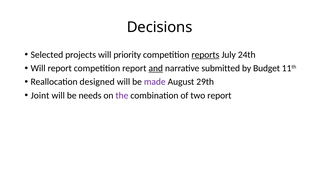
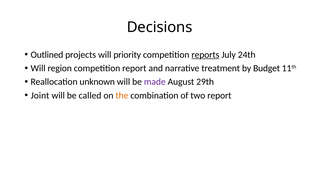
Selected: Selected -> Outlined (47, 55)
Will report: report -> region (60, 68)
and underline: present -> none (156, 68)
submitted: submitted -> treatment (221, 68)
designed: designed -> unknown (97, 82)
needs: needs -> called (90, 95)
the colour: purple -> orange (122, 95)
